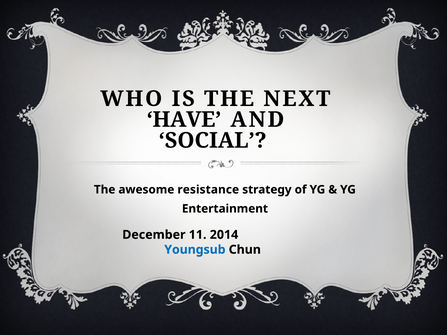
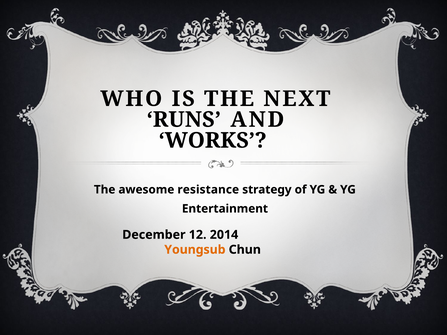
HAVE: HAVE -> RUNS (184, 120)
SOCIAL: SOCIAL -> WORKS (213, 141)
11: 11 -> 12 (198, 235)
Youngsub colour: blue -> orange (195, 250)
